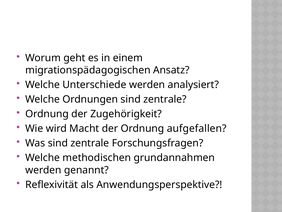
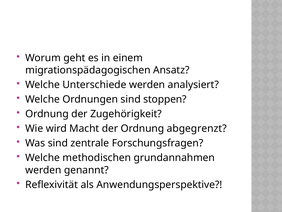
Ordnungen sind zentrale: zentrale -> stoppen (165, 99)
aufgefallen: aufgefallen -> abgegrenzt (197, 128)
